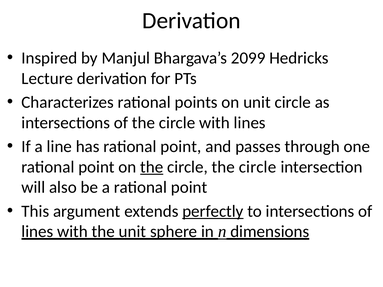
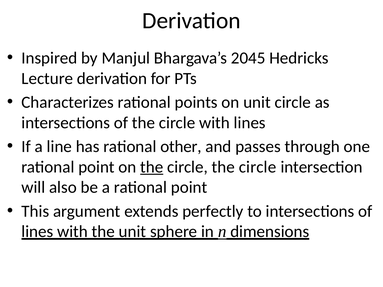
2099: 2099 -> 2045 (248, 58)
has rational point: point -> other (181, 147)
perfectly underline: present -> none (213, 211)
